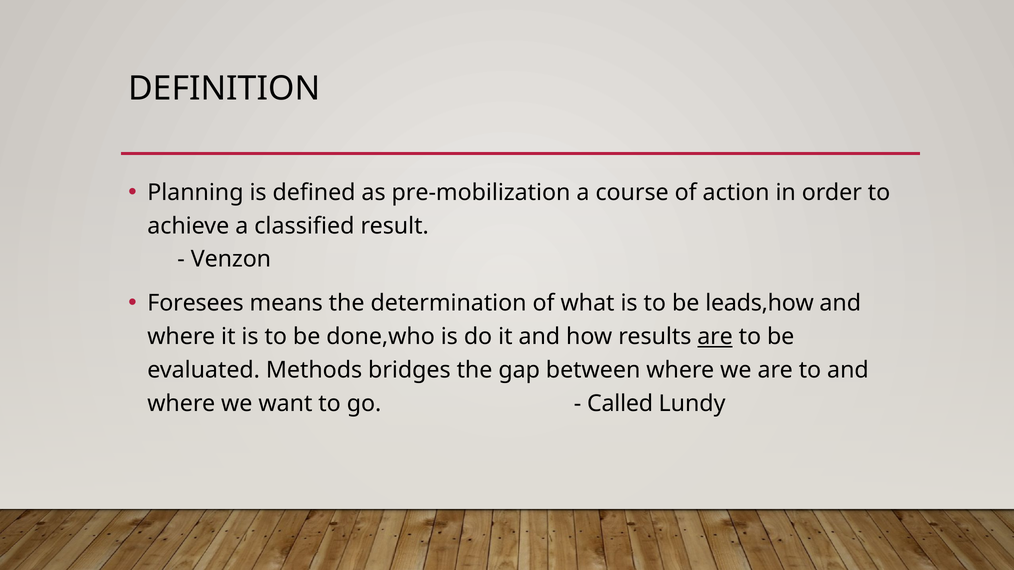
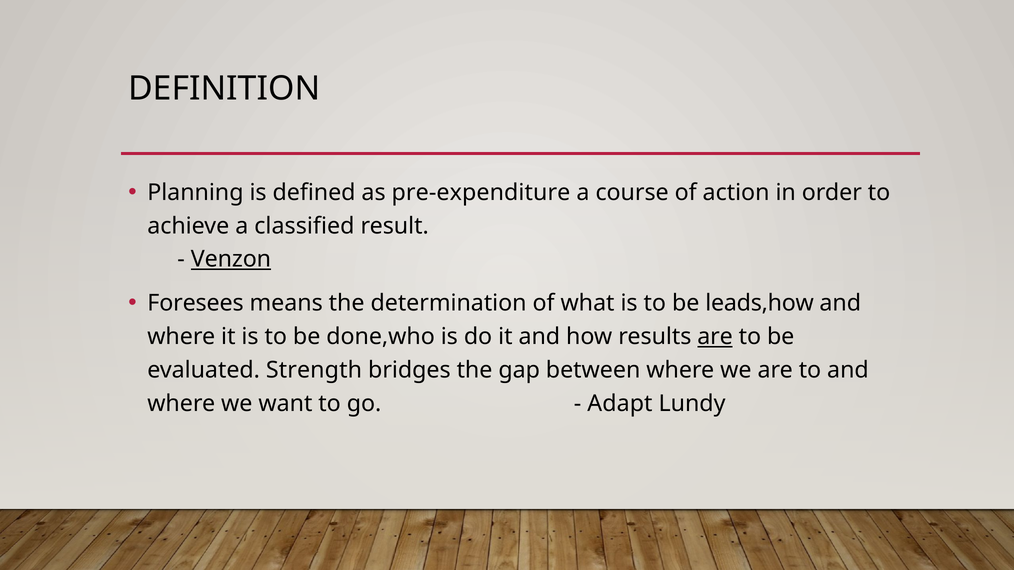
pre-mobilization: pre-mobilization -> pre-expenditure (481, 193)
Venzon underline: none -> present (231, 259)
Methods: Methods -> Strength (314, 370)
Called: Called -> Adapt (620, 404)
